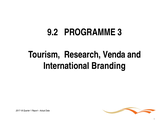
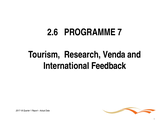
9.2: 9.2 -> 2.6 (53, 32)
3: 3 -> 7 (120, 32)
Branding: Branding -> Feedback (109, 66)
